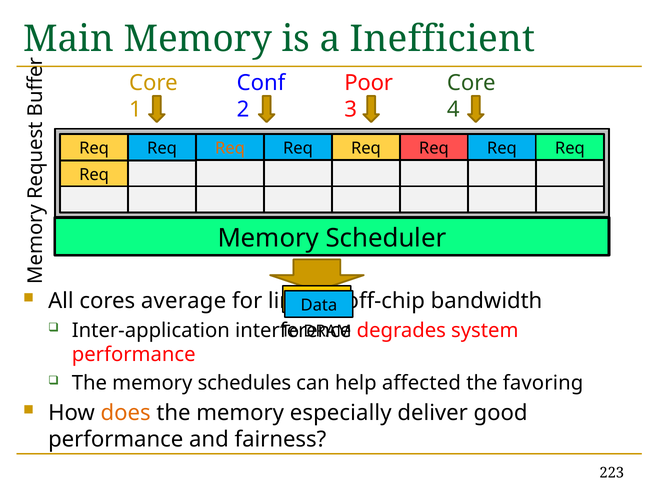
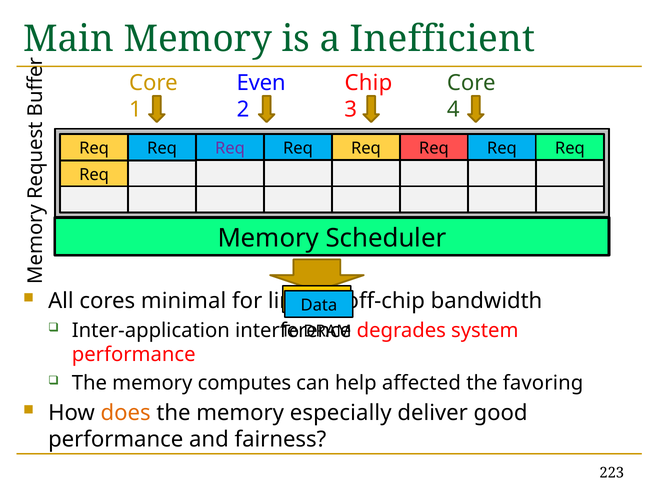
Conf: Conf -> Even (261, 83)
Poor: Poor -> Chip (368, 83)
Req colour: orange -> purple (230, 148)
average: average -> minimal (184, 301)
schedules: schedules -> computes (244, 383)
